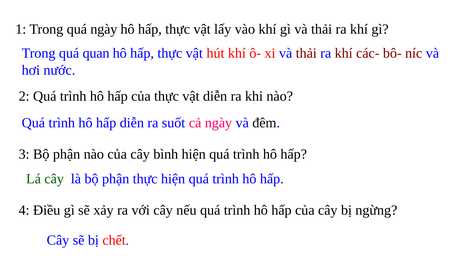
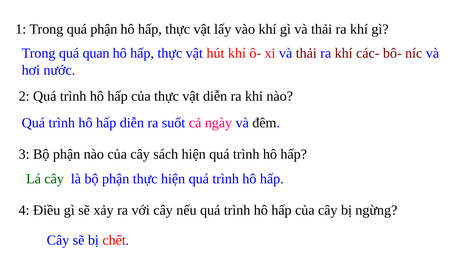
quá ngày: ngày -> phận (104, 29)
bình: bình -> sách (166, 154)
